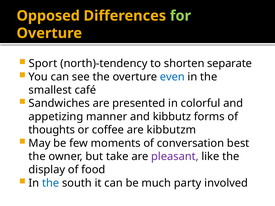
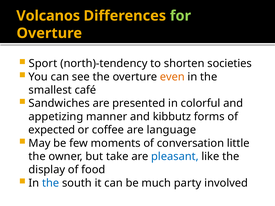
Opposed: Opposed -> Volcanos (48, 16)
separate: separate -> societies (230, 64)
even colour: blue -> orange (172, 77)
thoughts: thoughts -> expected (52, 130)
kibbutzm: kibbutzm -> language (171, 130)
best: best -> little (238, 143)
pleasant colour: purple -> blue (175, 157)
